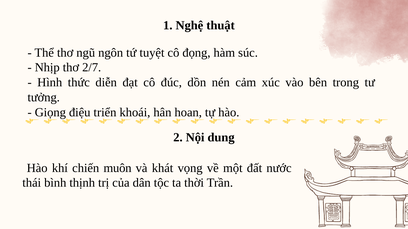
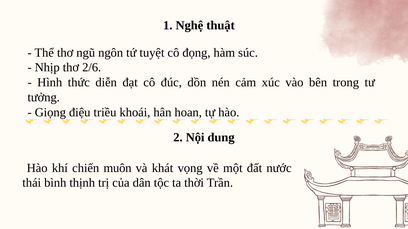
2/7: 2/7 -> 2/6 (92, 68)
triển: triển -> triều (105, 113)
